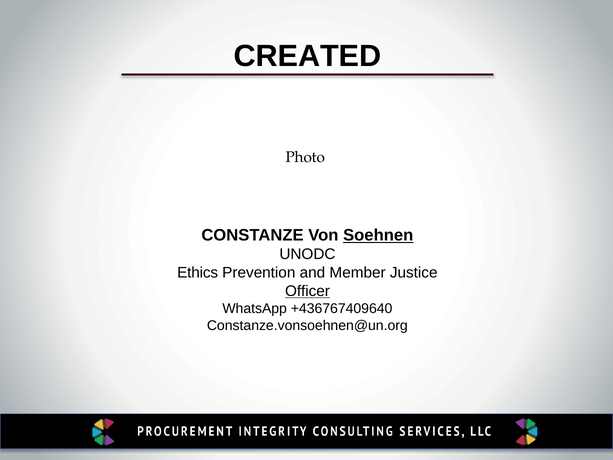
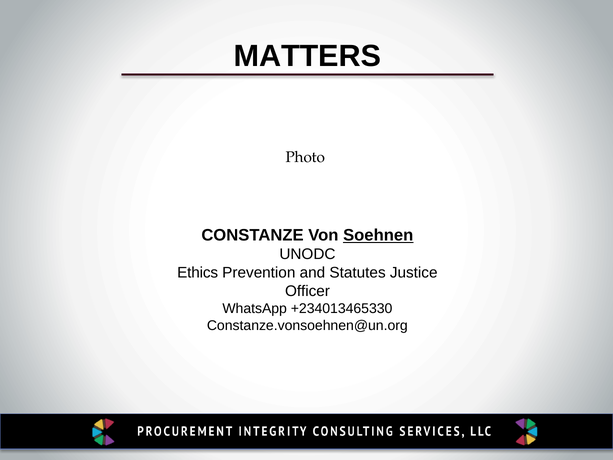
CREATED: CREATED -> MATTERS (307, 56)
Member: Member -> Statutes (358, 273)
Officer underline: present -> none (307, 291)
+436767409640: +436767409640 -> +234013465330 (342, 309)
